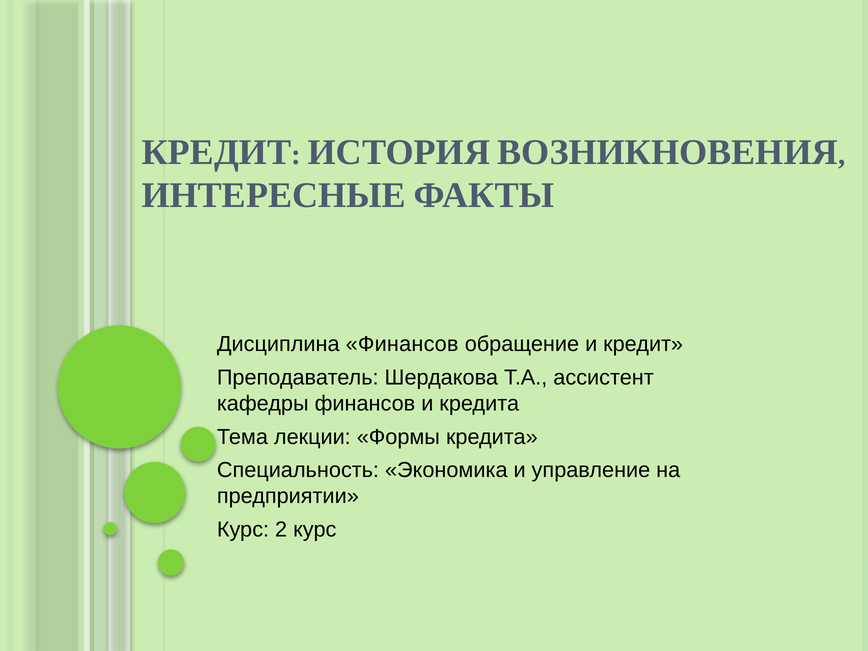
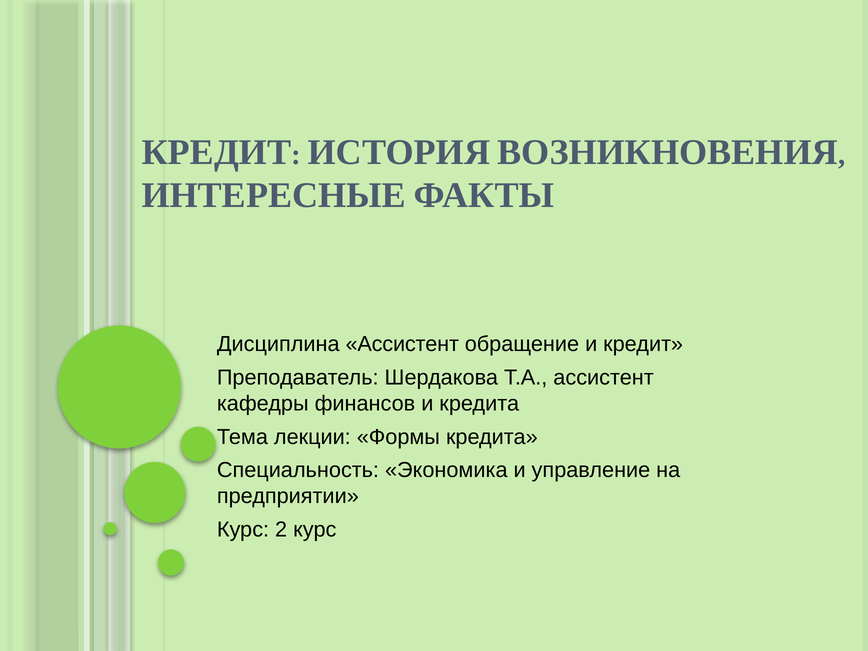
Дисциплина Финансов: Финансов -> Ассистент (402, 344)
